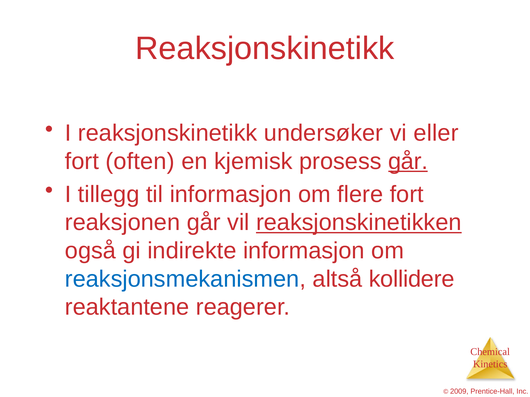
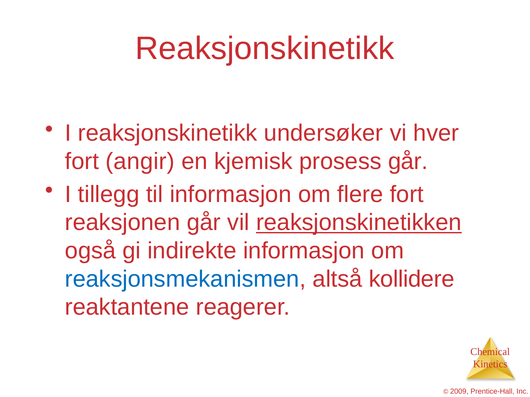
eller: eller -> hver (436, 133)
often: often -> angir (140, 162)
går underline: present -> none (408, 162)
